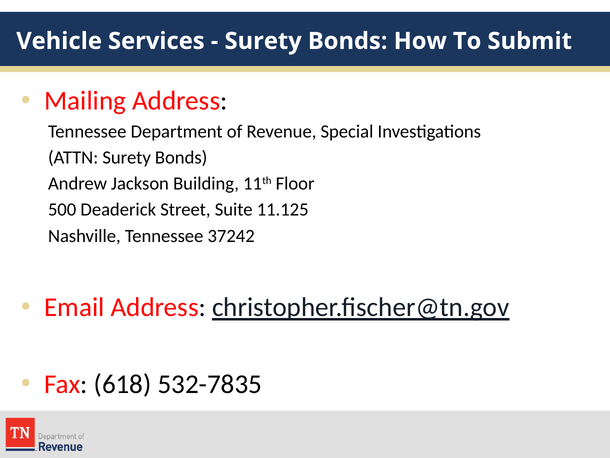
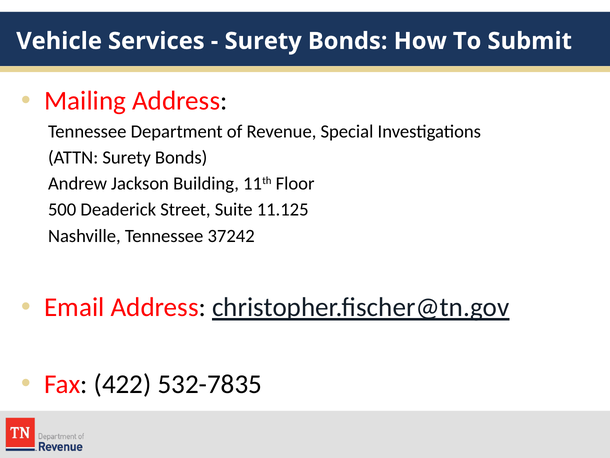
618: 618 -> 422 (123, 384)
